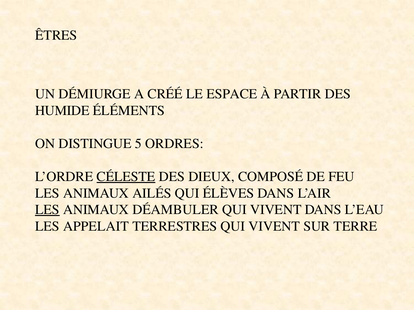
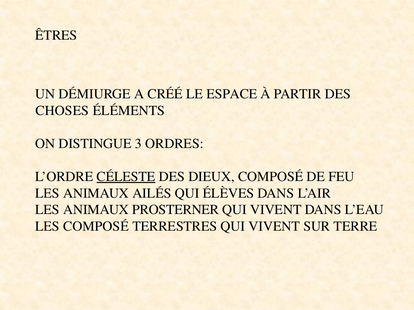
HUMIDE: HUMIDE -> CHOSES (62, 111)
5: 5 -> 3 (138, 144)
LES underline: present -> none (47, 210)
DÉAMBULER: DÉAMBULER -> PROSTERNER (176, 210)
LES APPELAIT: APPELAIT -> COMPOSÉ (96, 227)
